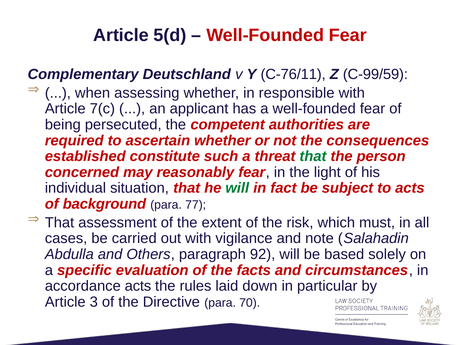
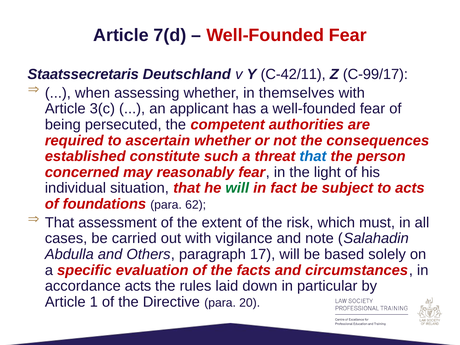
5(d: 5(d -> 7(d (170, 35)
Complementary: Complementary -> Staatssecretaris (83, 74)
C‑76/11: C‑76/11 -> C‑42/11 (293, 74)
C‑99/59: C‑99/59 -> C‑99/17 (375, 74)
responsible: responsible -> themselves (297, 93)
7(c: 7(c -> 3(c (102, 109)
that colour: green -> blue (313, 156)
background: background -> foundations (104, 204)
77: 77 -> 62 (196, 205)
92: 92 -> 17 (263, 254)
3: 3 -> 1 (94, 302)
70: 70 -> 20 (250, 303)
